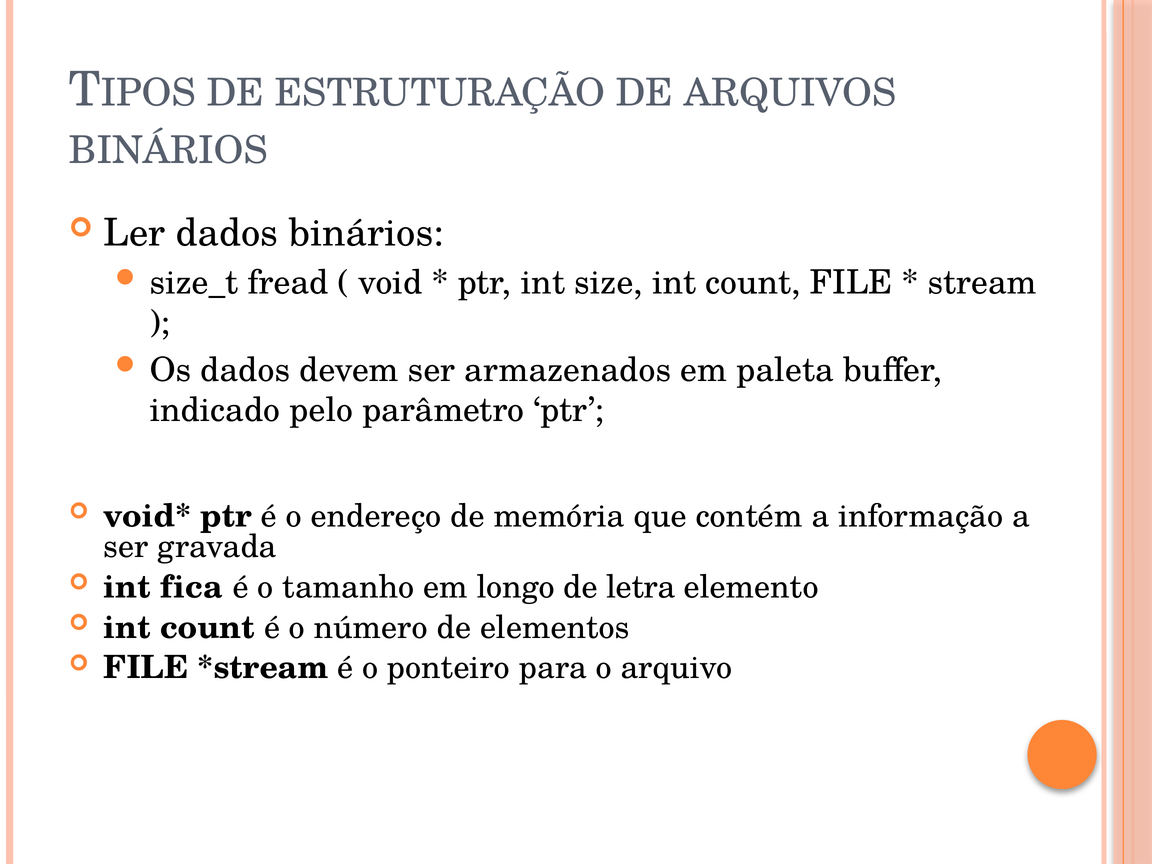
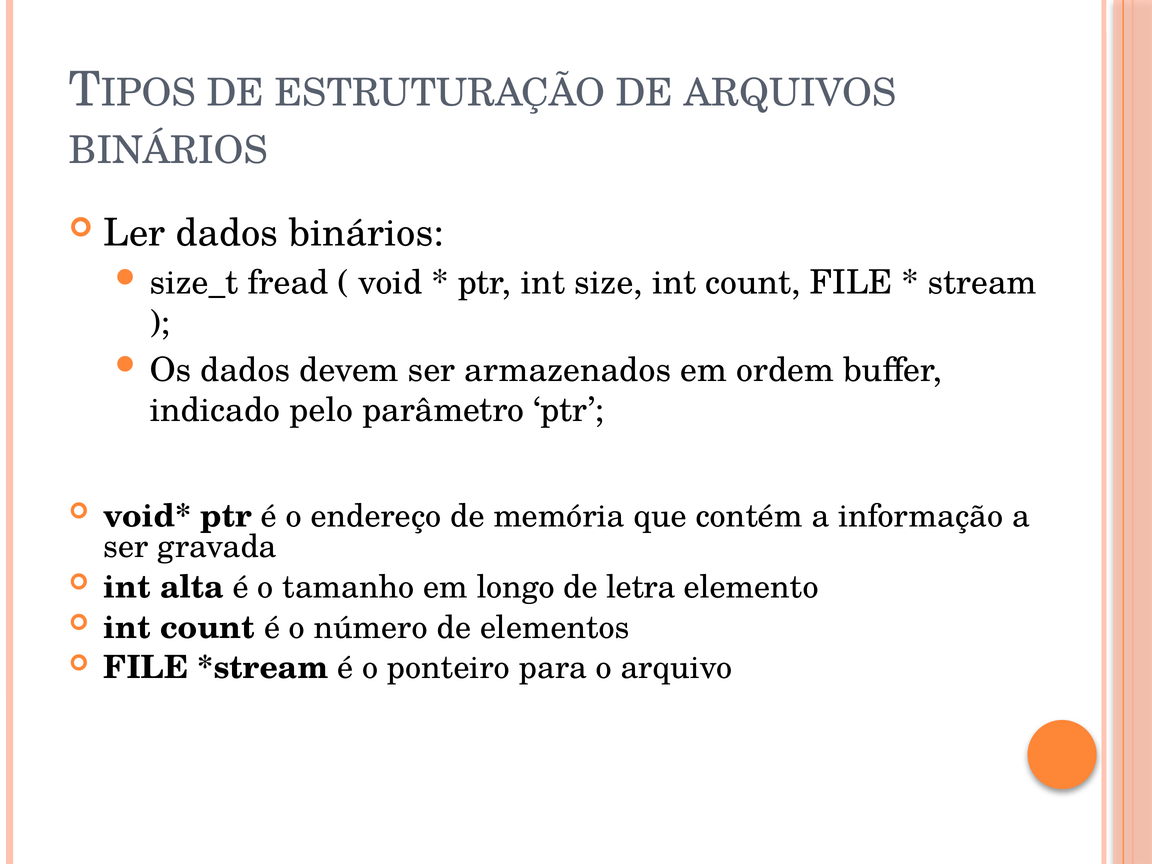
paleta: paleta -> ordem (785, 370)
fica: fica -> alta (192, 587)
